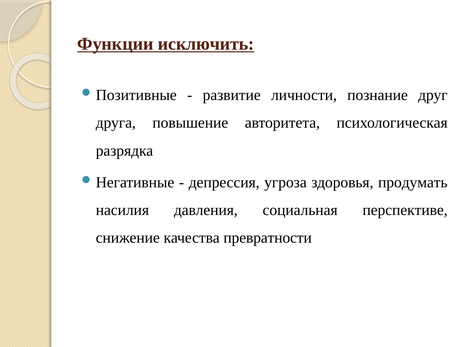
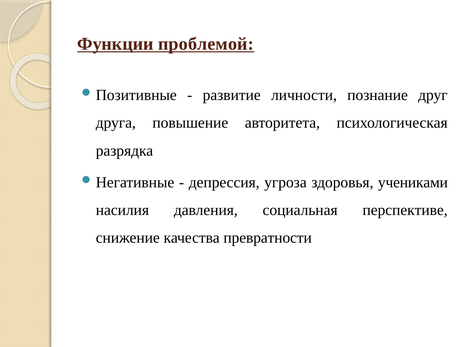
исключить: исключить -> проблемой (206, 44)
продумать: продумать -> учениками (413, 182)
